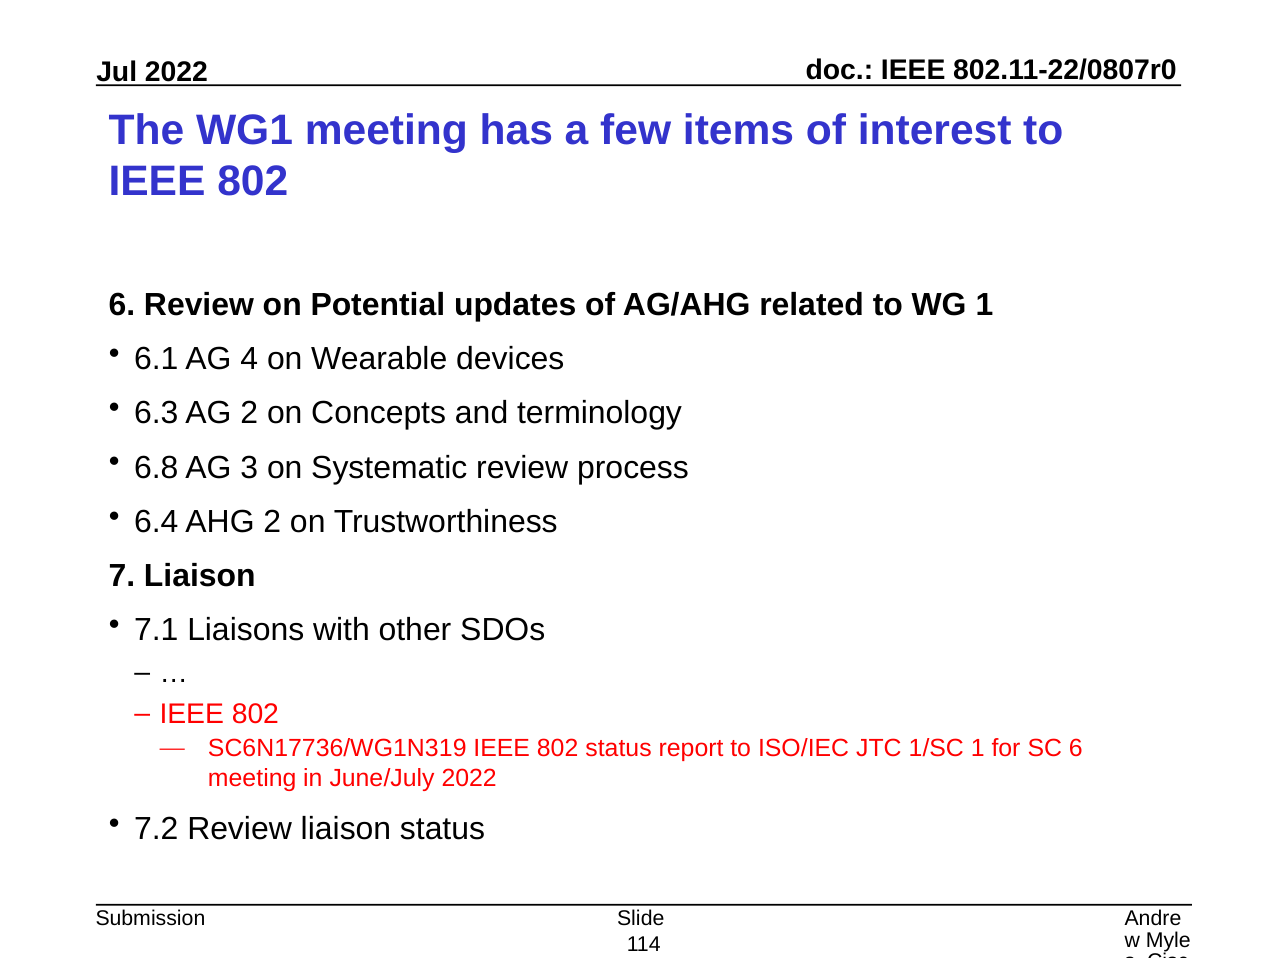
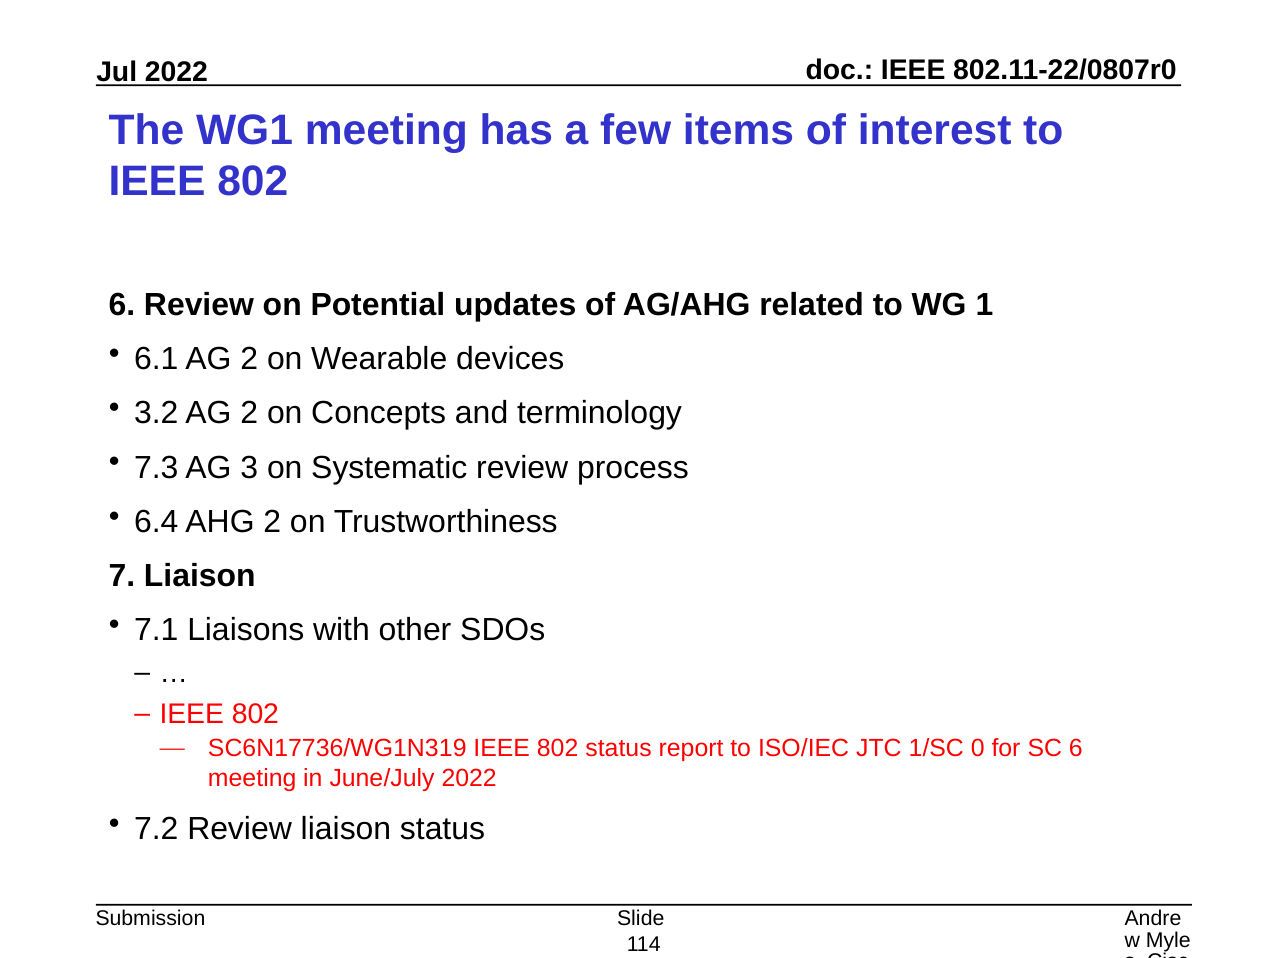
6.1 AG 4: 4 -> 2 (249, 359)
6.3: 6.3 -> 3.2 (156, 413)
6.8: 6.8 -> 7.3 (156, 467)
1/SC 1: 1 -> 0 (978, 749)
